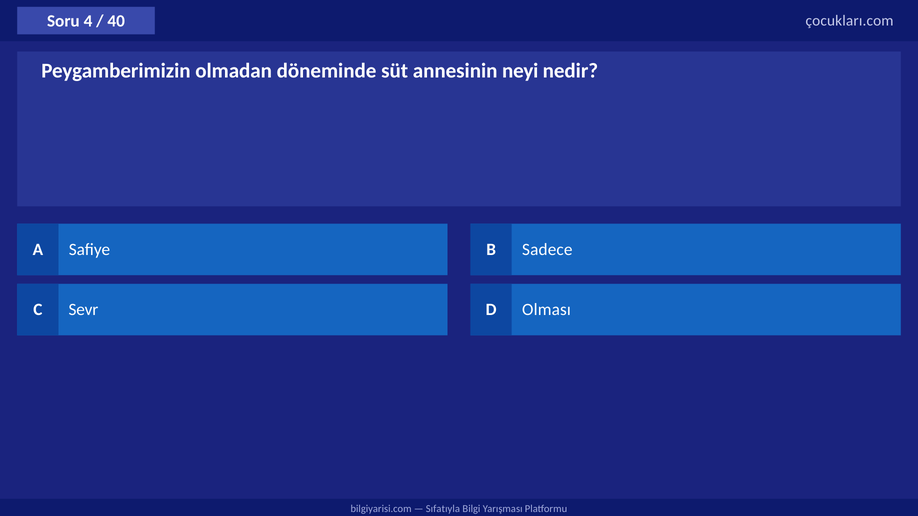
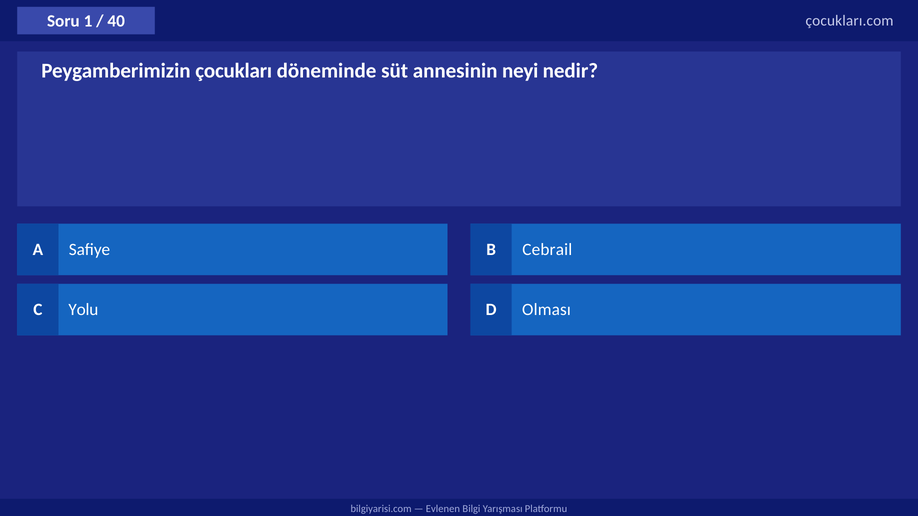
4: 4 -> 1 (88, 21)
olmadan: olmadan -> çocukları (234, 71)
Sadece: Sadece -> Cebrail (547, 250)
Sevr: Sevr -> Yolu (83, 310)
Sıfatıyla: Sıfatıyla -> Evlenen (443, 509)
